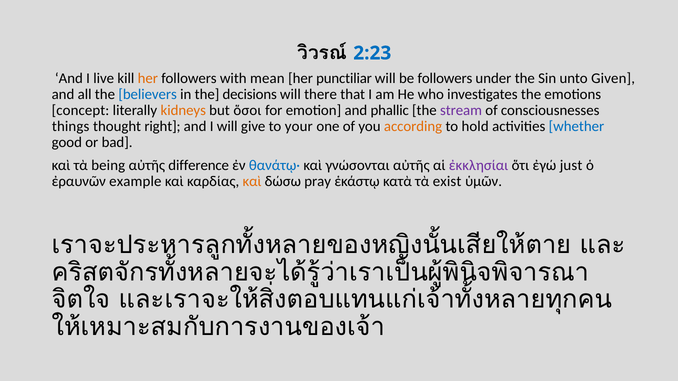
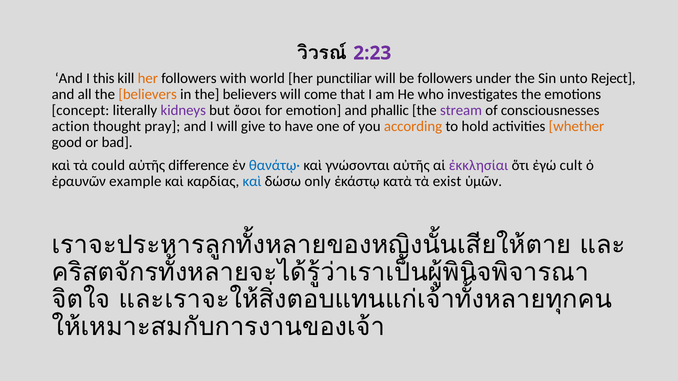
2:23 colour: blue -> purple (372, 53)
live: live -> this (104, 79)
mean: mean -> world (267, 79)
Given: Given -> Reject (613, 79)
believers colour: blue -> orange (148, 95)
in the decisions: decisions -> believers (250, 95)
there: there -> come (321, 95)
kidneys colour: orange -> purple (183, 111)
things: things -> action (71, 127)
right: right -> pray (162, 127)
your: your -> have (299, 127)
whether colour: blue -> orange (576, 127)
being: being -> could (108, 166)
just: just -> cult (571, 166)
καὶ colour: orange -> blue (252, 182)
pray: pray -> only (318, 182)
